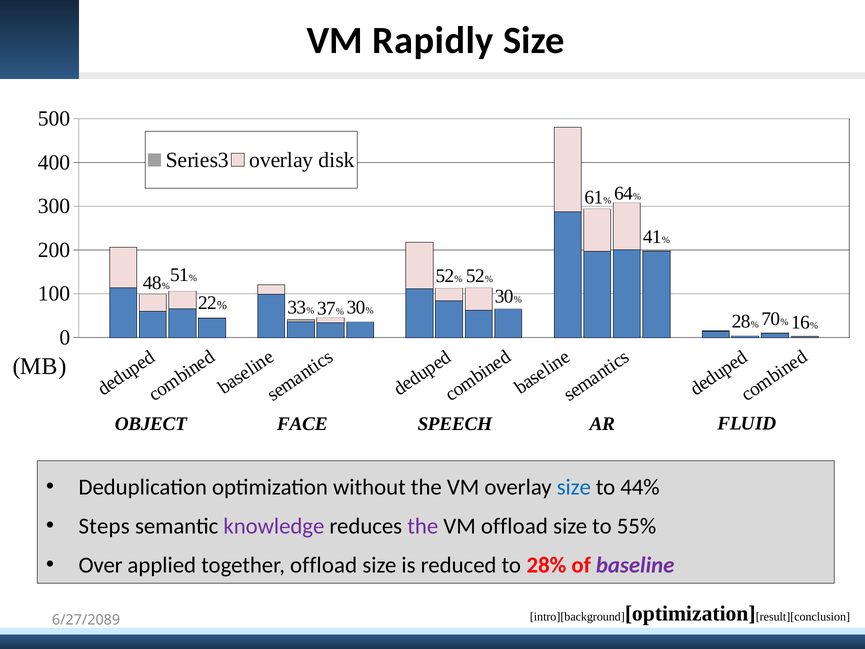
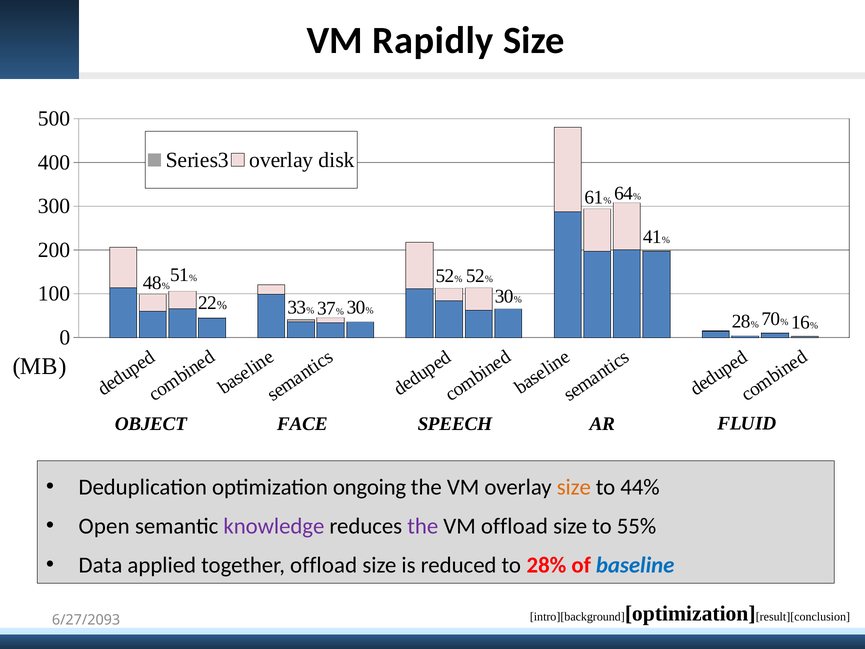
without: without -> ongoing (370, 487)
size colour: blue -> orange (574, 487)
Steps: Steps -> Open (104, 526)
Over: Over -> Data (100, 565)
baseline colour: purple -> blue (635, 565)
6/27/2089: 6/27/2089 -> 6/27/2093 (86, 620)
